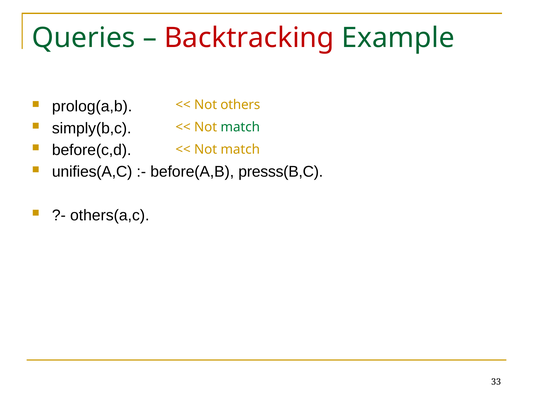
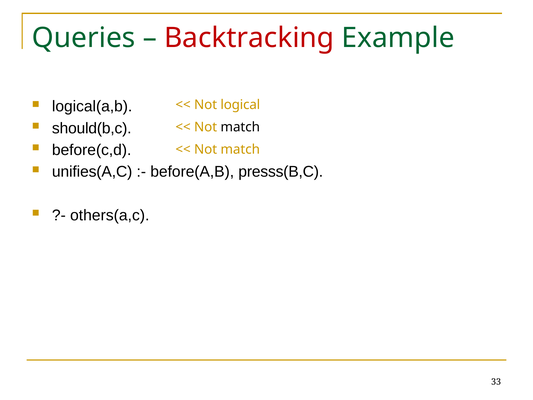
prolog(a,b: prolog(a,b -> logical(a,b (92, 106)
others: others -> logical (240, 105)
simply(b,c: simply(b,c -> should(b,c (92, 128)
match colour: green -> black (240, 127)
